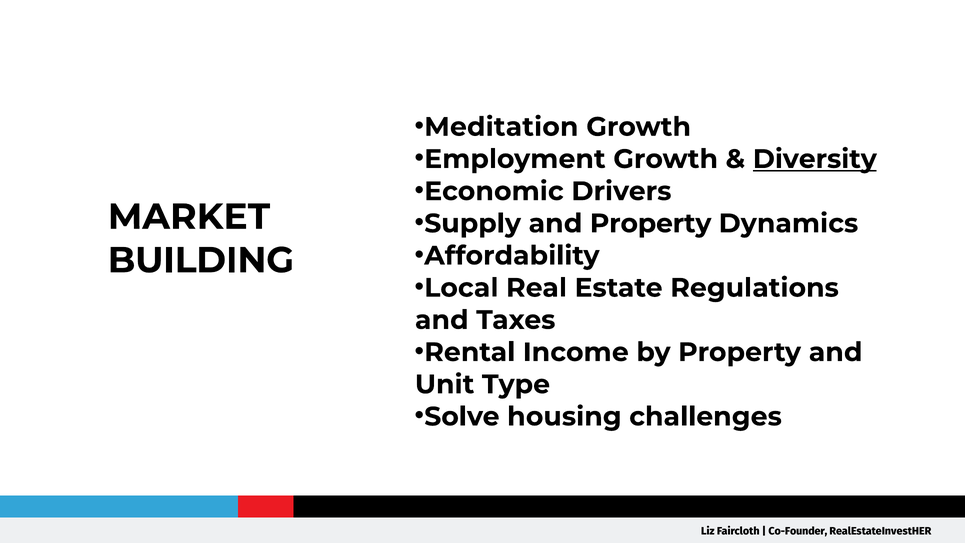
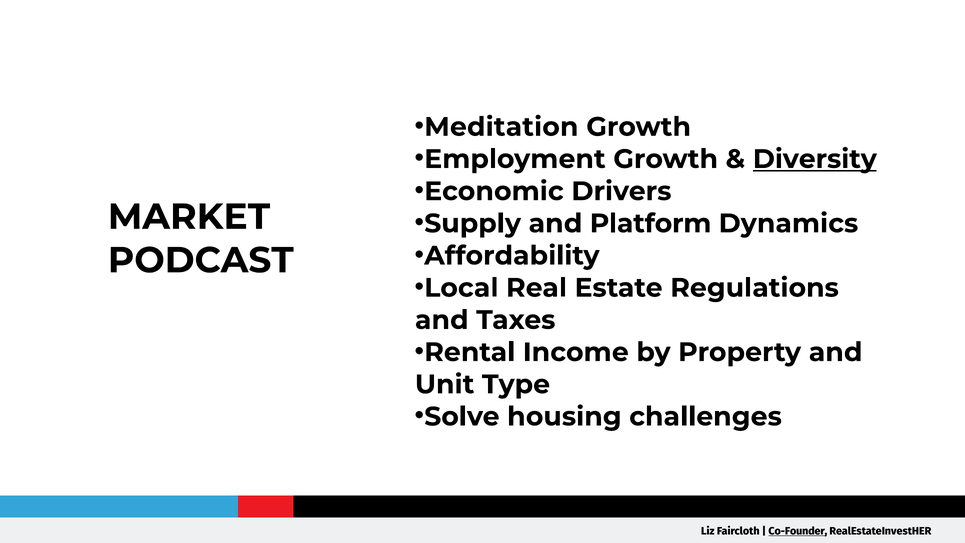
and Property: Property -> Platform (651, 223)
BUILDING: BUILDING -> PODCAST (201, 260)
Co-Founder underline: none -> present (798, 531)
